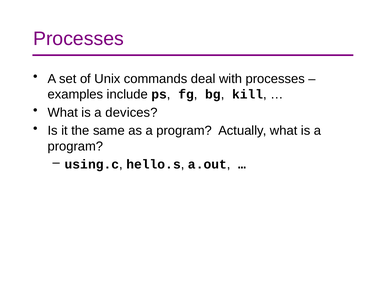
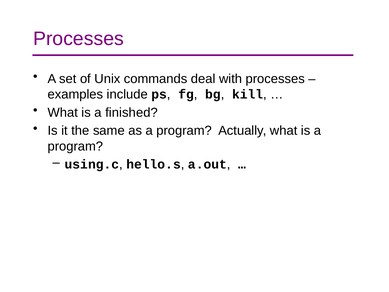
devices: devices -> finished (132, 112)
